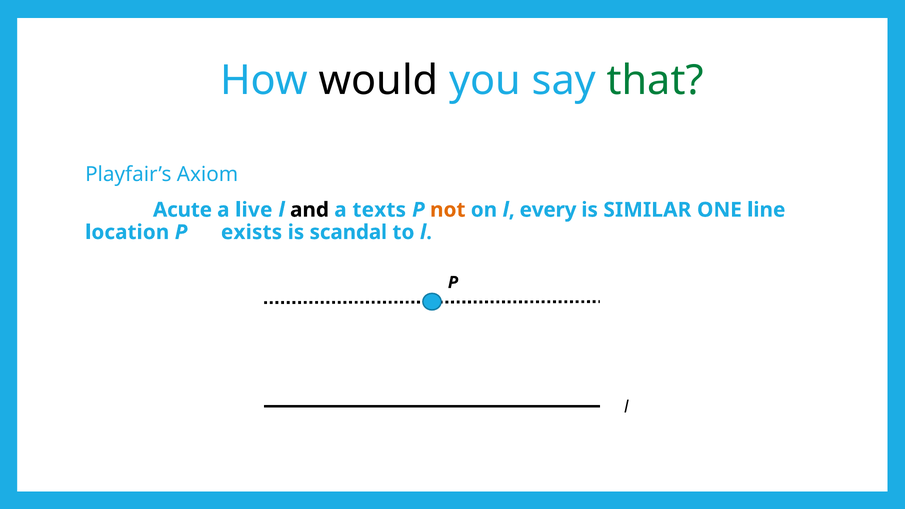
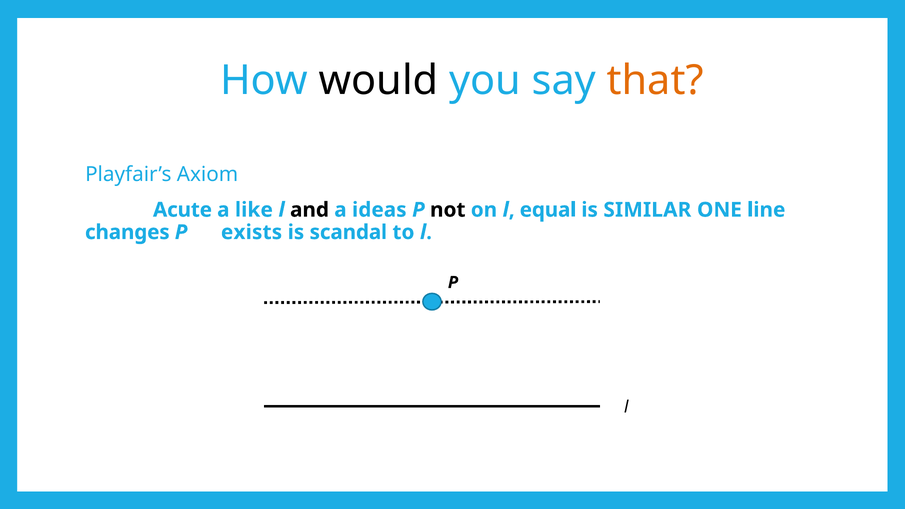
that colour: green -> orange (655, 81)
live: live -> like (254, 210)
texts: texts -> ideas (379, 210)
not colour: orange -> black (448, 210)
every: every -> equal (548, 210)
location: location -> changes (127, 232)
